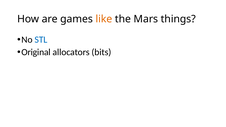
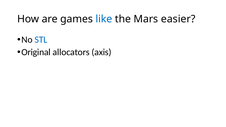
like colour: orange -> blue (104, 19)
things: things -> easier (178, 19)
bits: bits -> axis (102, 52)
